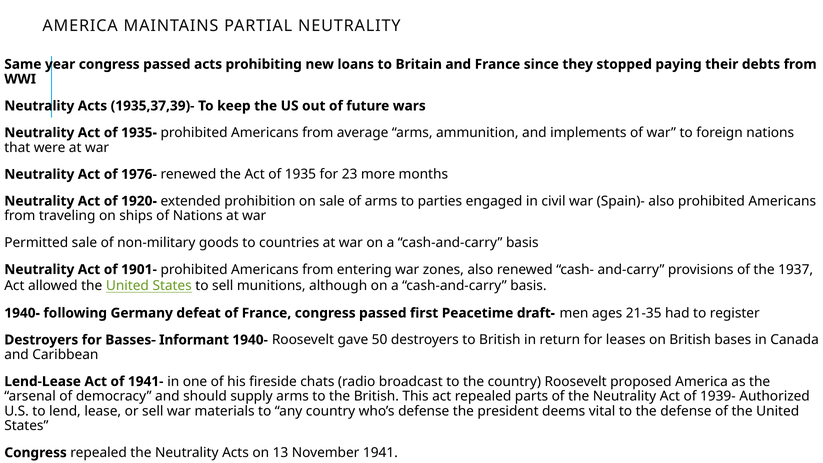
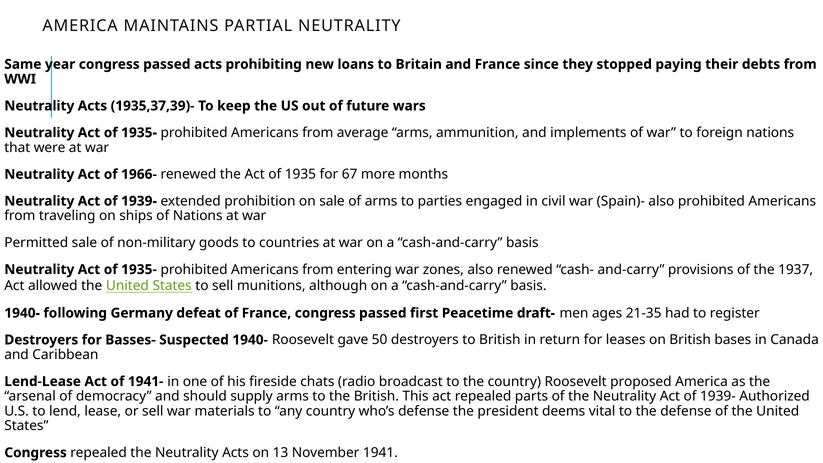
1976-: 1976- -> 1966- (139, 174)
23: 23 -> 67 (350, 174)
1920-: 1920- -> 1939- (139, 201)
1901-: 1901- -> 1935- (139, 269)
Informant: Informant -> Suspected (194, 340)
